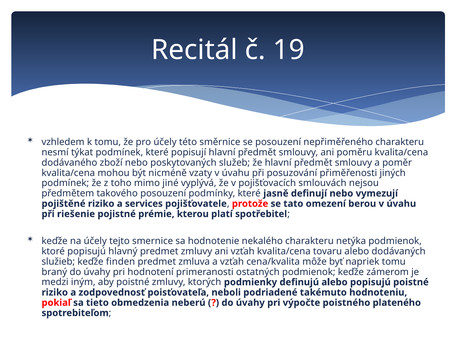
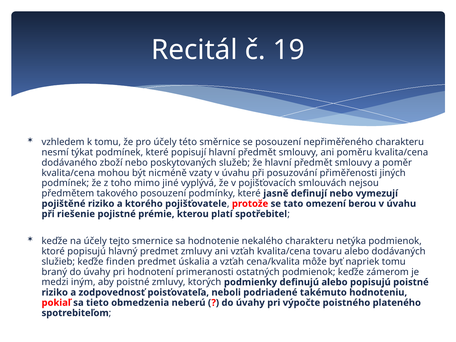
services: services -> ktorého (144, 204)
zmluva: zmluva -> úskalia (194, 262)
